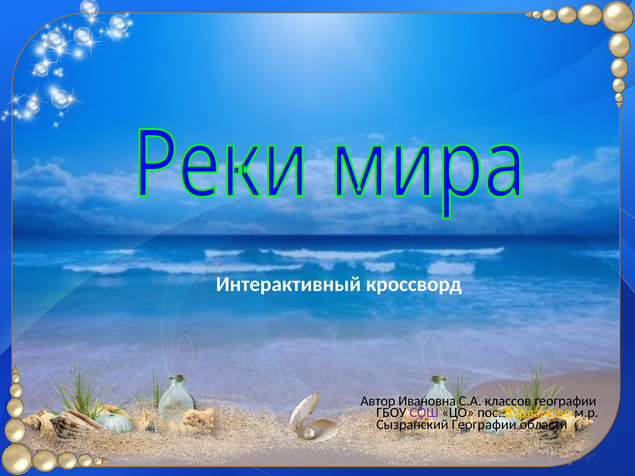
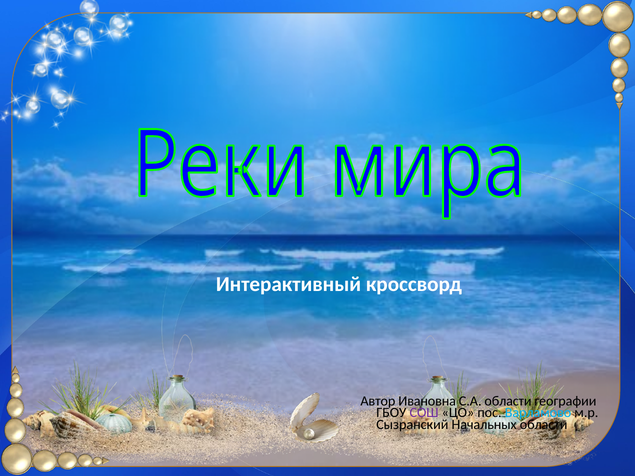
С.А классов: классов -> области (508, 401)
Варламово colour: yellow -> light blue (538, 413)
Сызранский Географии: Географии -> Начальных (484, 425)
